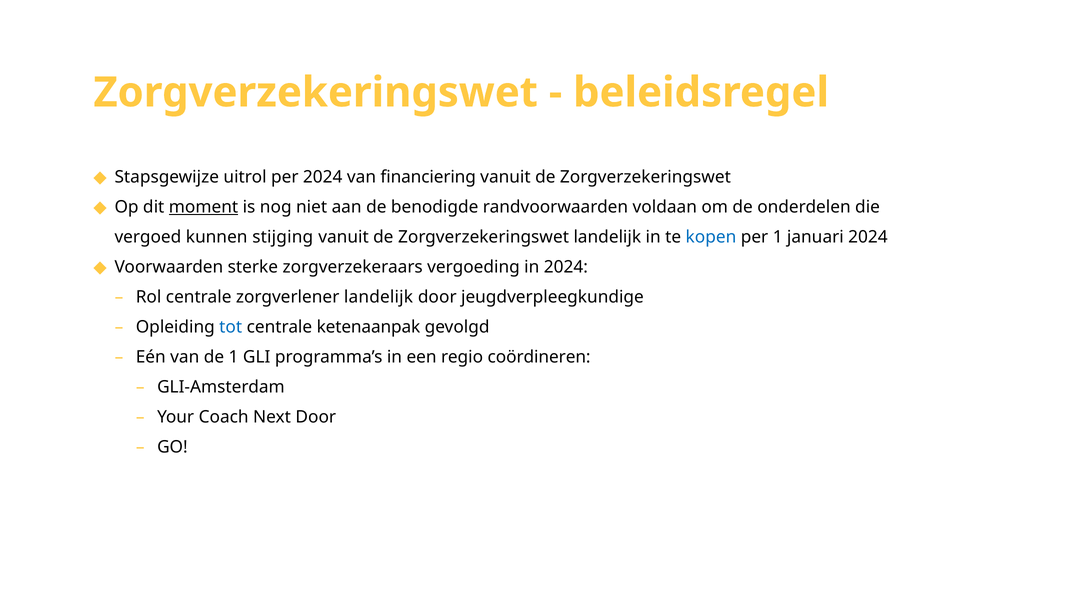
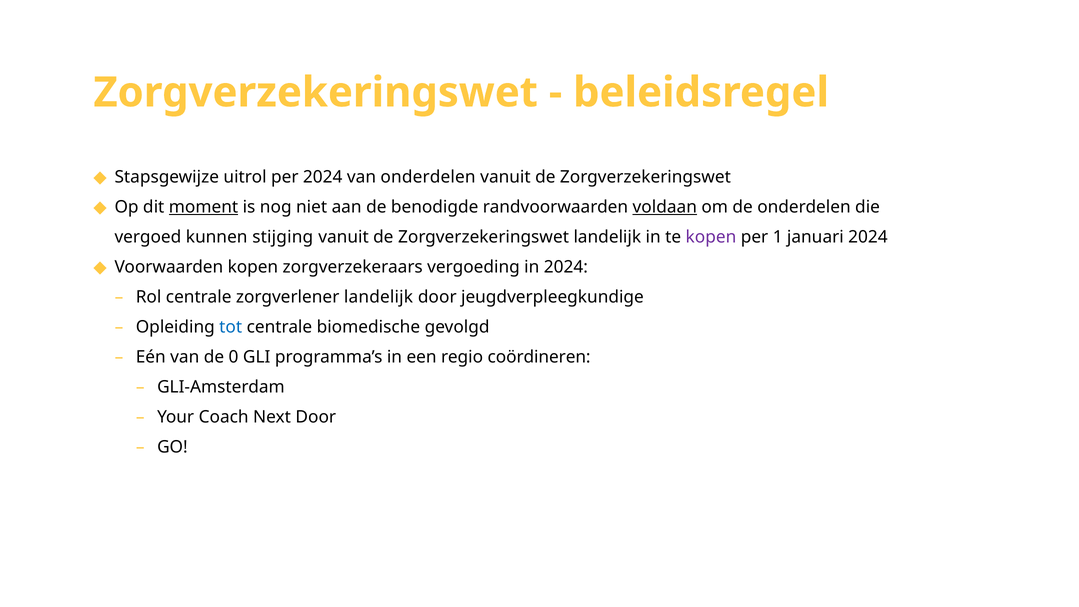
van financiering: financiering -> onderdelen (428, 177)
voldaan underline: none -> present (665, 207)
kopen colour: blue -> purple (711, 237)
Voorwaarden sterke: sterke -> kopen (253, 267)
ketenaanpak: ketenaanpak -> biomedische (368, 327)
de 1: 1 -> 0 (234, 357)
